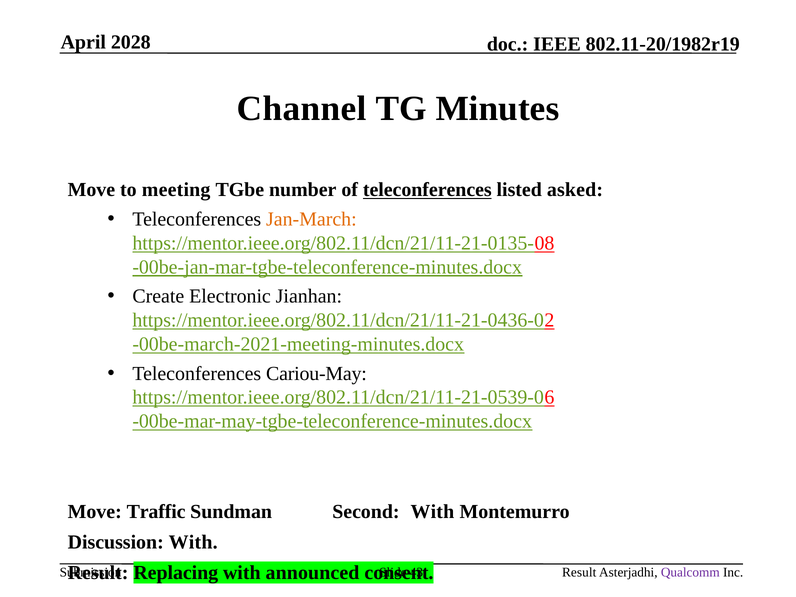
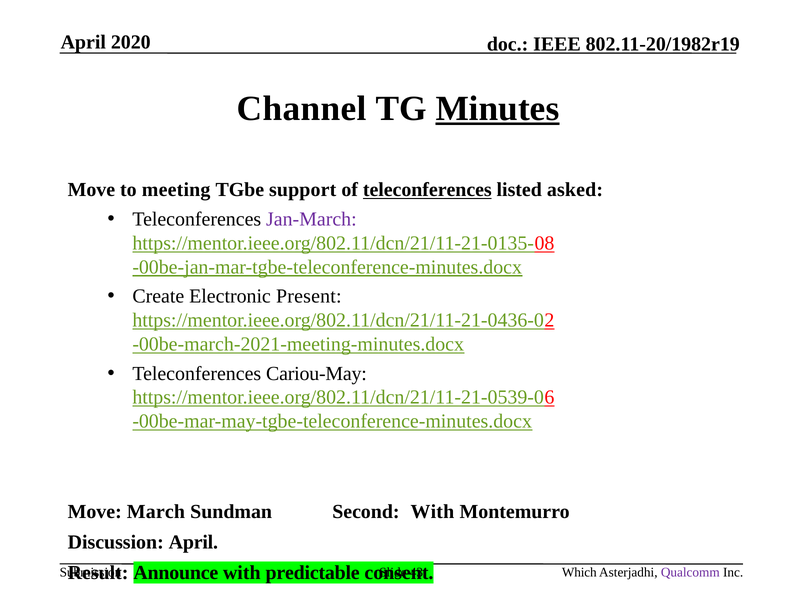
2028: 2028 -> 2020 (131, 42)
Minutes underline: none -> present (497, 109)
number: number -> support (303, 190)
Jan-March colour: orange -> purple (311, 219)
Jianhan: Jianhan -> Present (309, 296)
Traffic: Traffic -> March (156, 512)
Discussion With: With -> April (193, 542)
Replacing: Replacing -> Announce (176, 573)
announced: announced -> predictable (313, 573)
Result: Result -> Which (579, 573)
